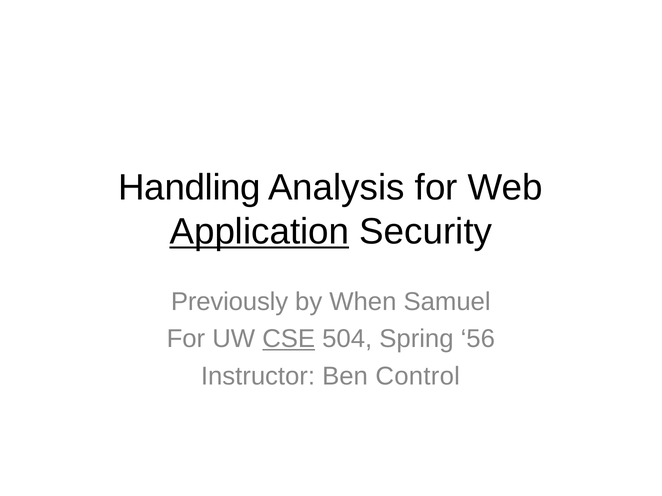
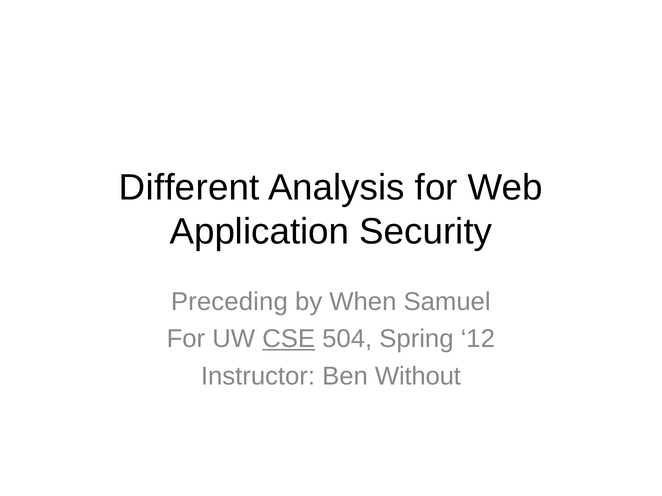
Handling: Handling -> Different (189, 188)
Application underline: present -> none (259, 232)
Previously: Previously -> Preceding (229, 302)
56: 56 -> 12 (478, 339)
Control: Control -> Without (418, 377)
